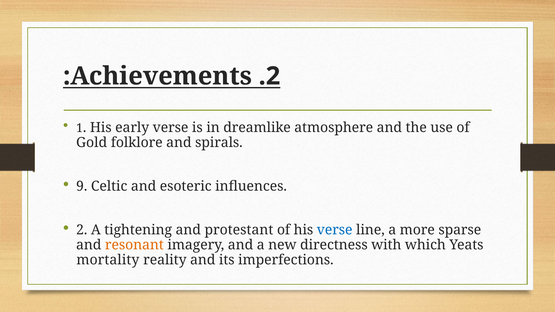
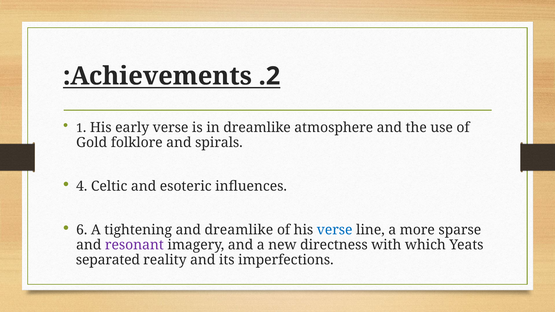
9: 9 -> 4 (82, 186)
2: 2 -> 6 (82, 230)
and protestant: protestant -> dreamlike (239, 230)
resonant colour: orange -> purple (134, 245)
mortality: mortality -> separated (108, 260)
